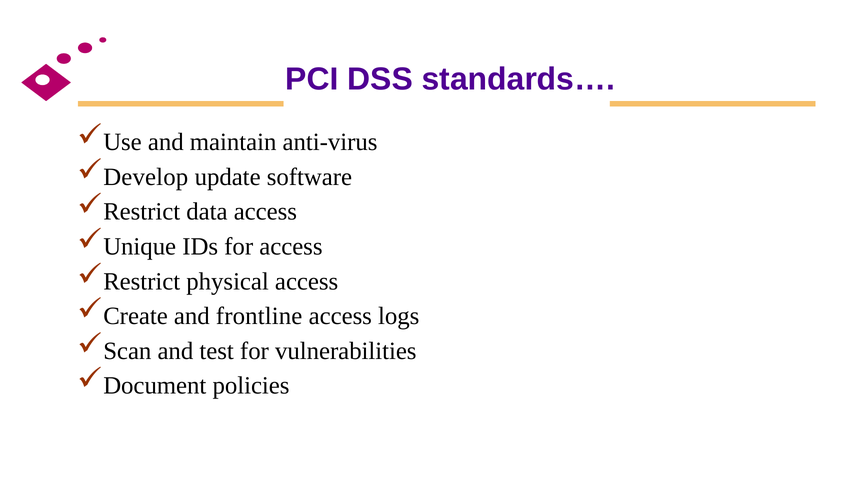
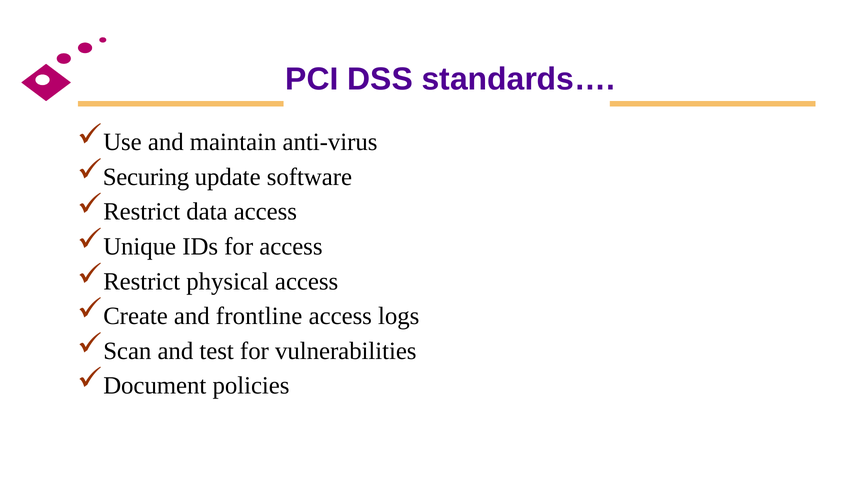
Develop: Develop -> Securing (146, 177)
